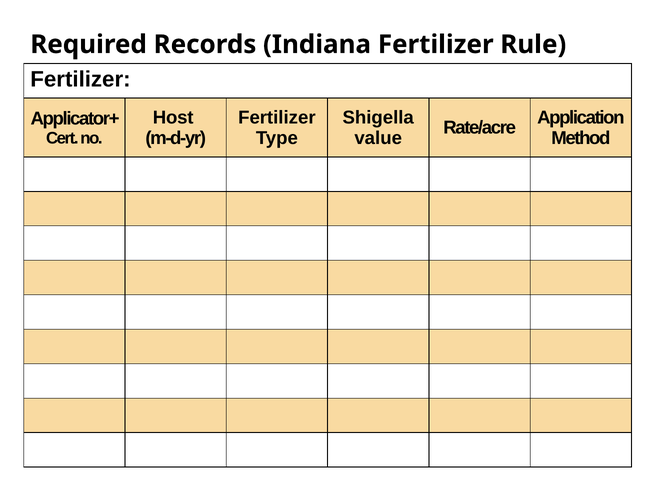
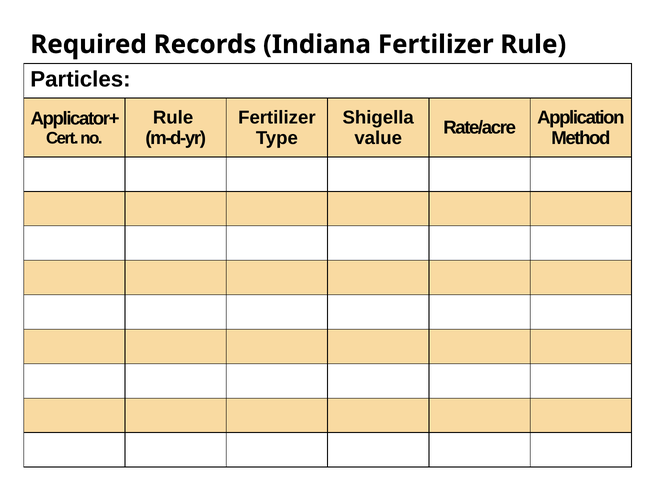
Fertilizer: Fertilizer -> Particles (80, 80)
Host: Host -> Rule (173, 117)
